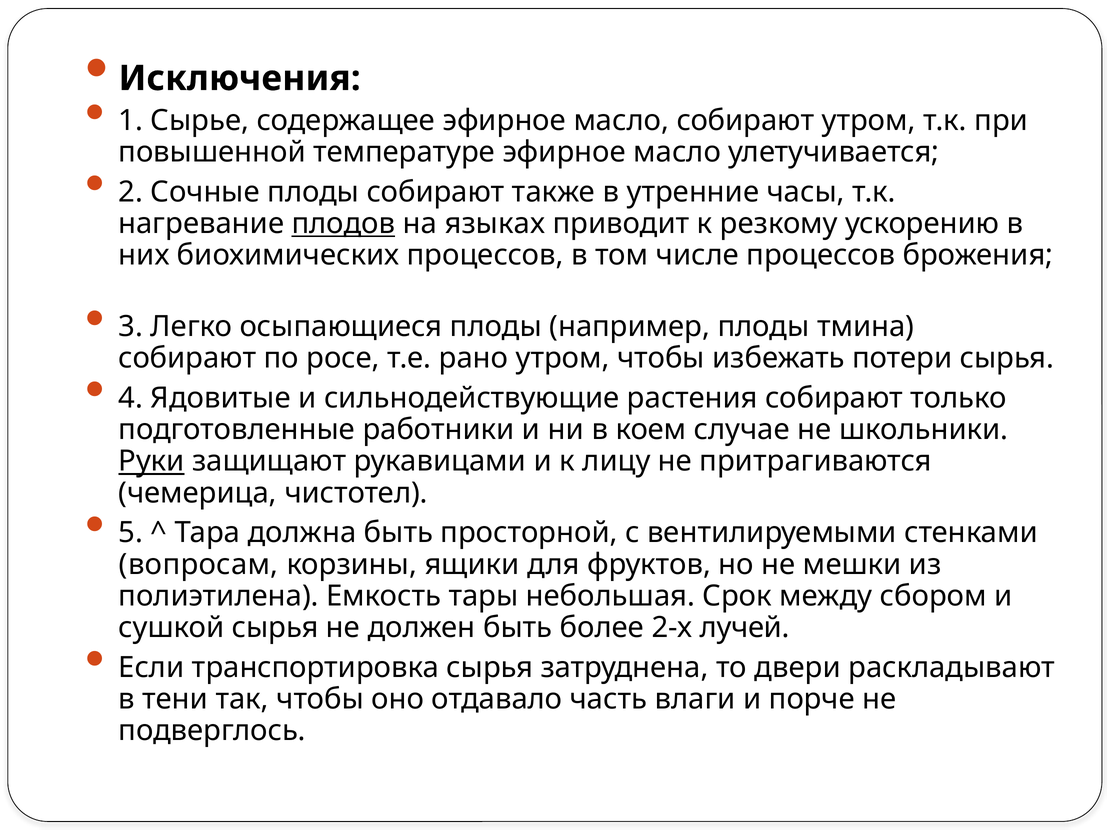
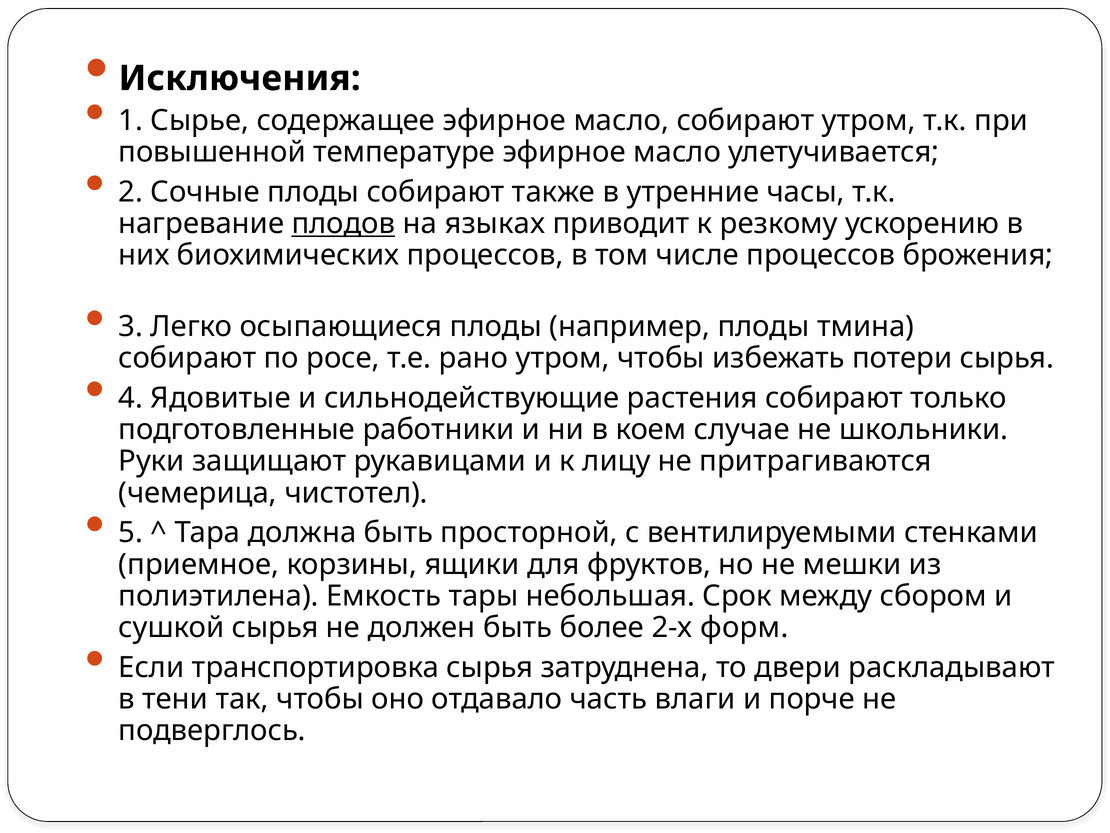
Руки underline: present -> none (152, 461)
вопросам: вопросам -> приемное (199, 564)
лучей: лучей -> форм (744, 627)
